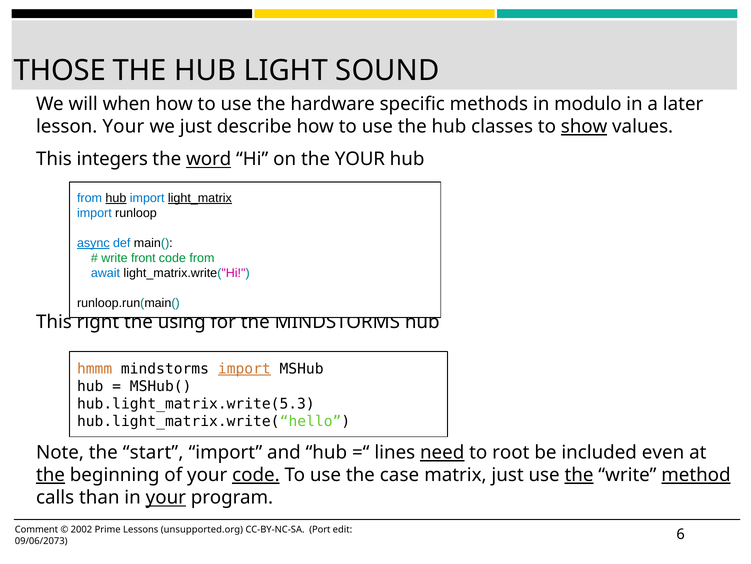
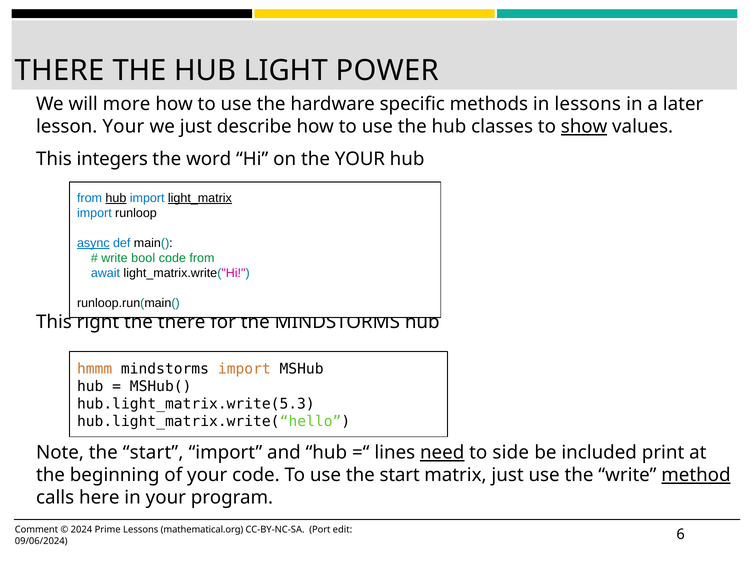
THOSE: THOSE -> THERE (60, 70)
SOUND: SOUND -> POWER (387, 70)
when: when -> more (127, 104)
in modulo: modulo -> lessons (588, 104)
word underline: present -> none (209, 159)
front: front -> bool (143, 258)
the using: using -> there (182, 322)
import underline: present -> none (244, 368)
root: root -> side (511, 452)
even: even -> print (663, 452)
the underline: present -> none (50, 475)
code underline: present -> none (256, 475)
use the case: case -> start (400, 475)
the underline: present -> none (579, 475)
than: than -> here (99, 497)
your underline: present -> none (166, 497)
2002: 2002 -> 2024 (81, 529)
unsupported.org: unsupported.org -> mathematical.org (202, 529)
09/06/2073: 09/06/2073 -> 09/06/2024 (41, 540)
